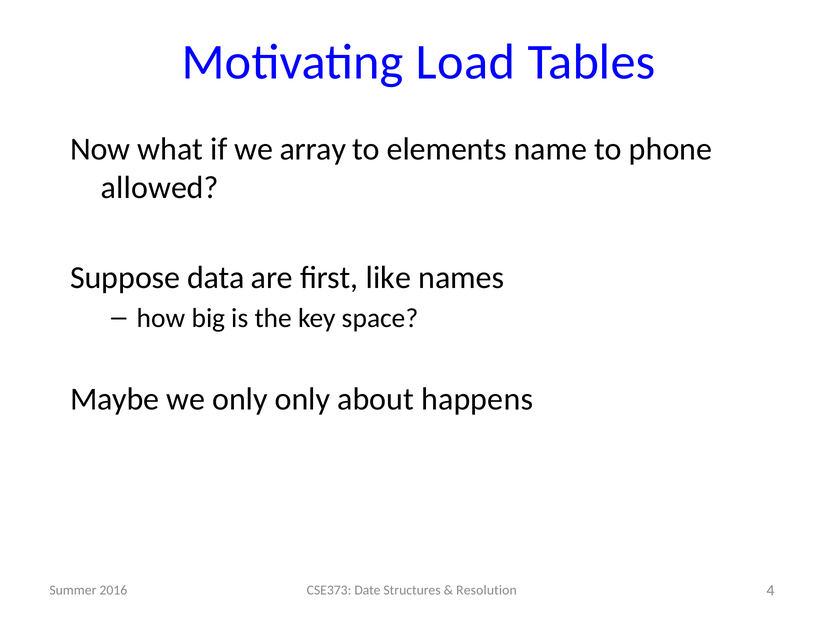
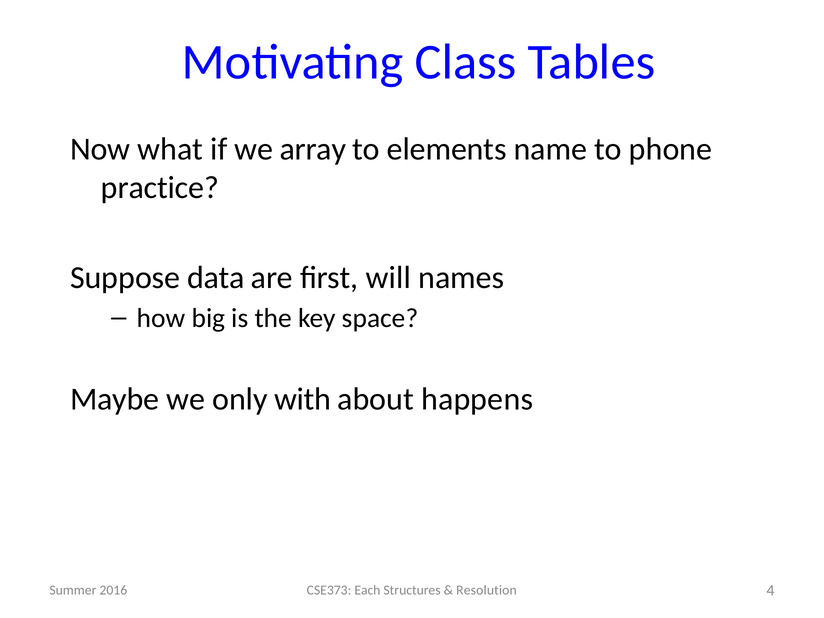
Load: Load -> Class (466, 62)
allowed: allowed -> practice (160, 188)
like: like -> will (388, 277)
only only: only -> with (303, 399)
Date: Date -> Each (367, 590)
